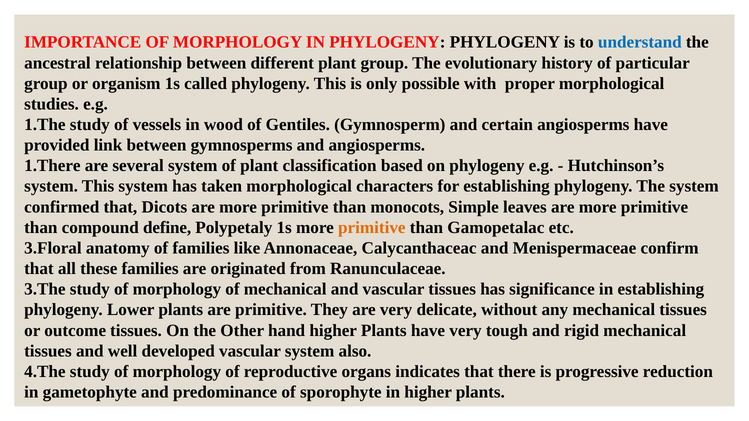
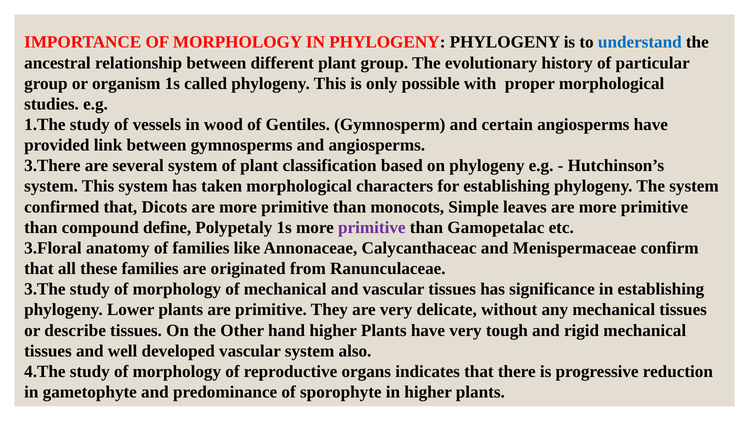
1.There: 1.There -> 3.There (52, 166)
primitive colour: orange -> purple (372, 228)
outcome: outcome -> describe (75, 331)
